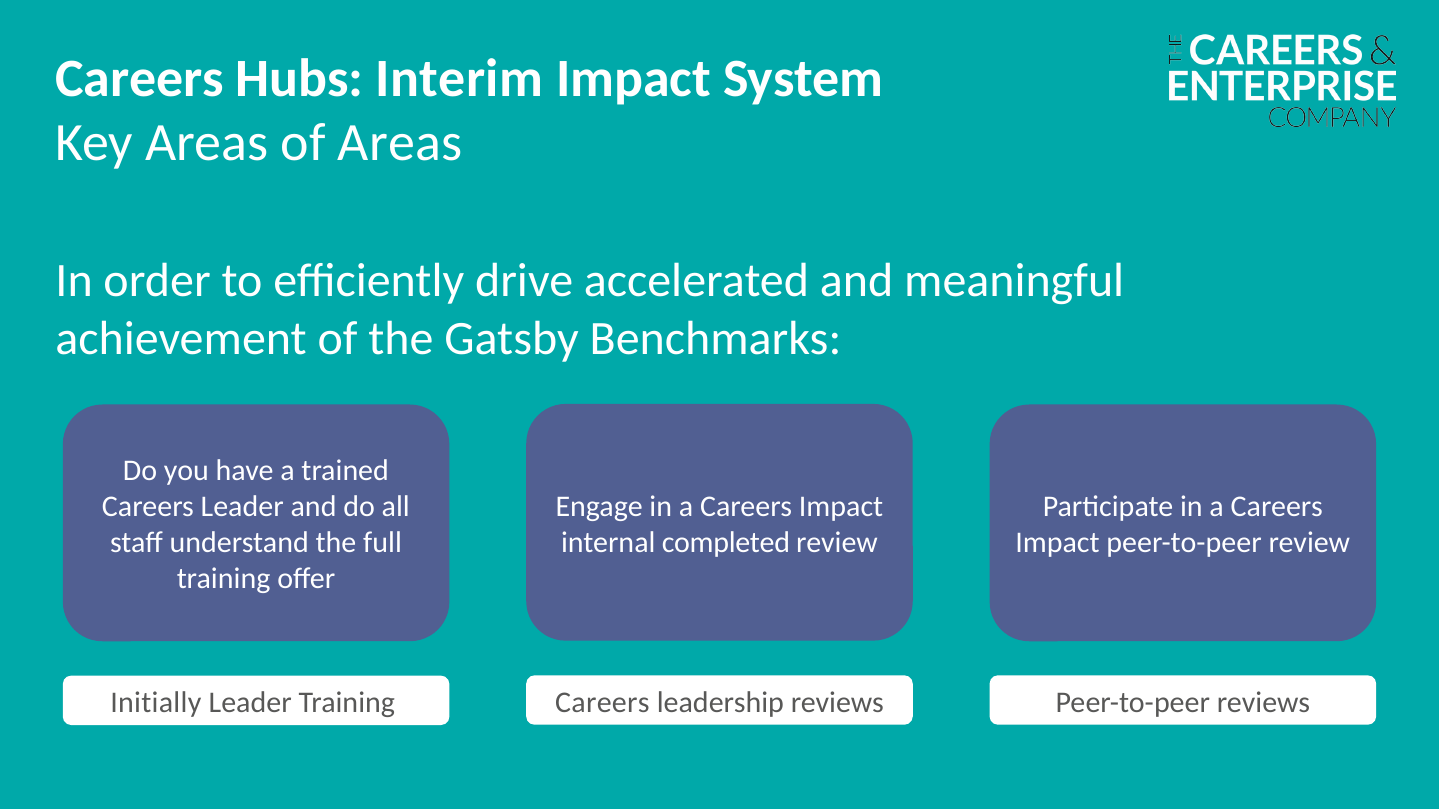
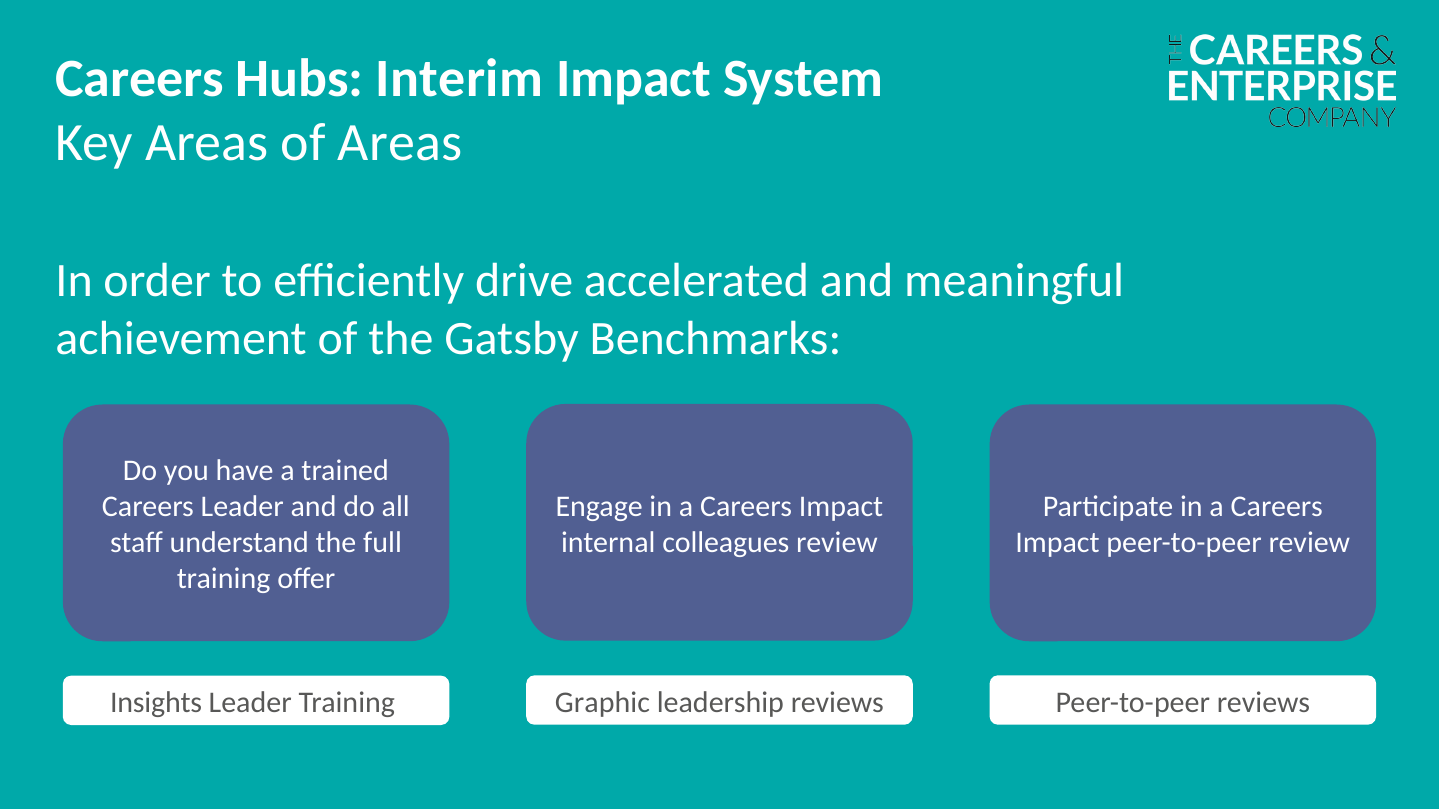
completed: completed -> colleagues (726, 543)
Initially: Initially -> Insights (156, 703)
Training Careers: Careers -> Graphic (602, 702)
